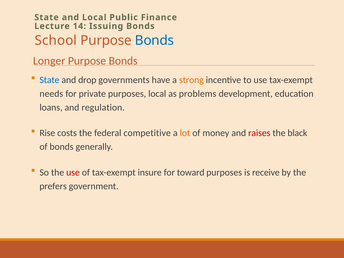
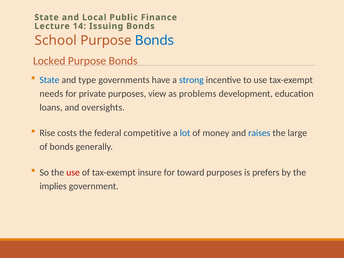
Longer: Longer -> Locked (49, 61)
drop: drop -> type (87, 80)
strong colour: orange -> blue (191, 80)
purposes local: local -> view (157, 94)
regulation: regulation -> oversights (103, 107)
lot colour: orange -> blue (185, 133)
raises colour: red -> blue (259, 133)
black: black -> large (297, 133)
receive: receive -> prefers (266, 172)
prefers: prefers -> implies (53, 186)
